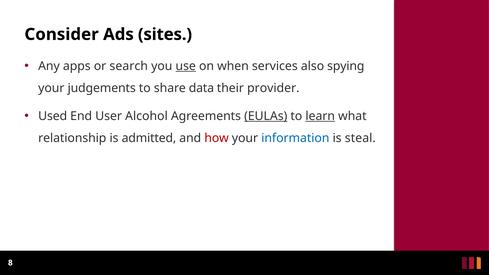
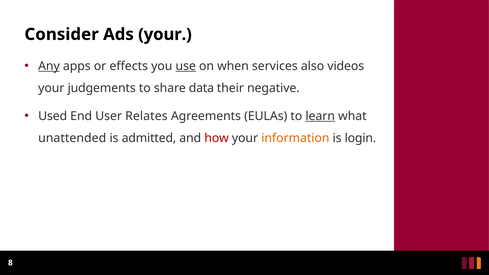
Ads sites: sites -> your (165, 34)
Any underline: none -> present (49, 66)
search: search -> effects (129, 66)
spying: spying -> videos (346, 66)
provider: provider -> negative (273, 88)
Alcohol: Alcohol -> Relates (146, 116)
EULAs underline: present -> none (266, 116)
relationship: relationship -> unattended (72, 138)
information colour: blue -> orange (295, 138)
steal: steal -> login (360, 138)
